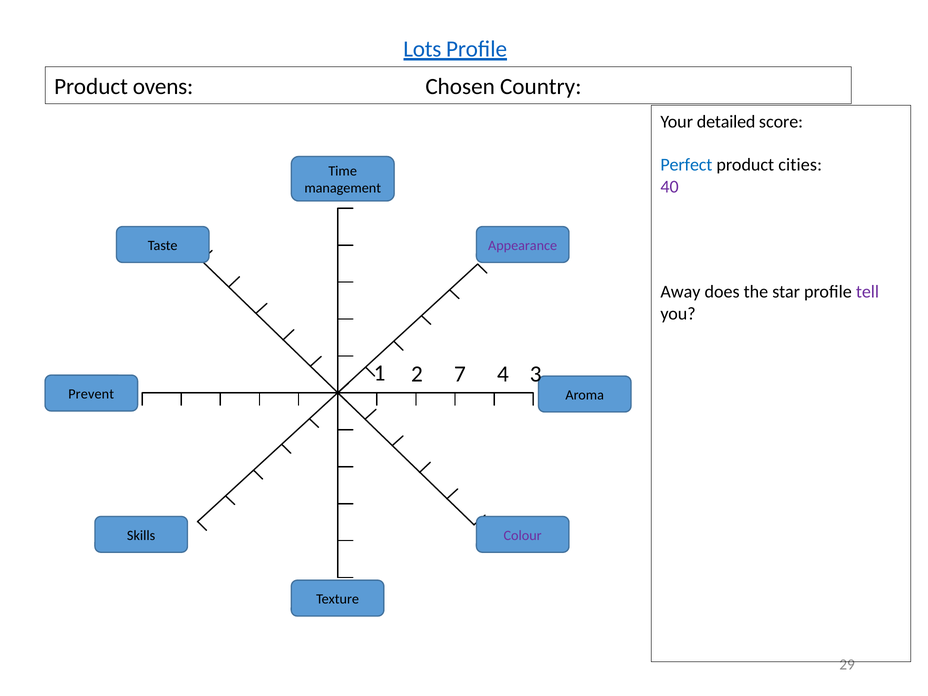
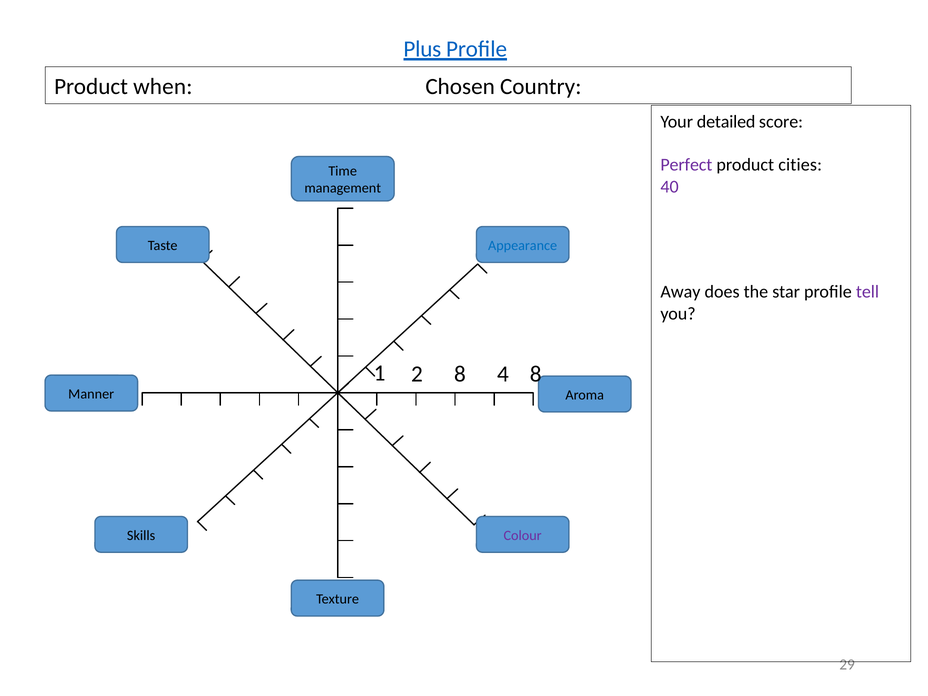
Lots: Lots -> Plus (422, 49)
ovens: ovens -> when (163, 87)
Perfect colour: blue -> purple (686, 165)
Appearance colour: purple -> blue (523, 245)
2 7: 7 -> 8 (460, 374)
4 3: 3 -> 8 (536, 374)
Prevent: Prevent -> Manner (91, 394)
